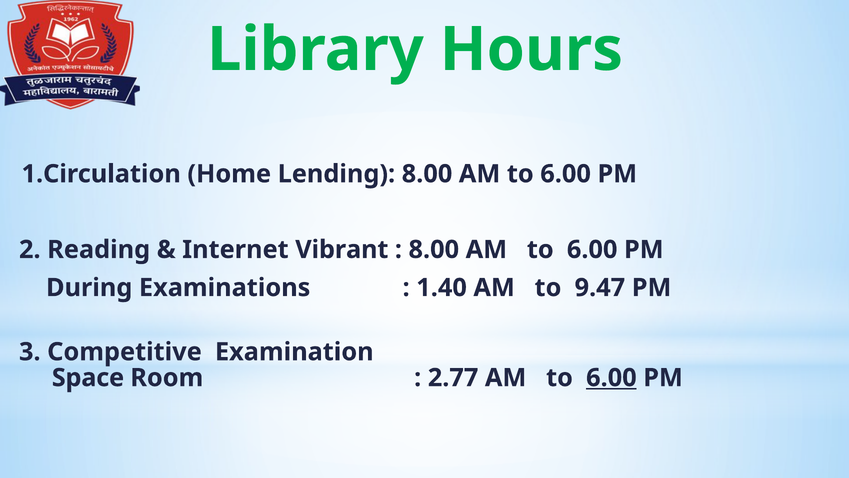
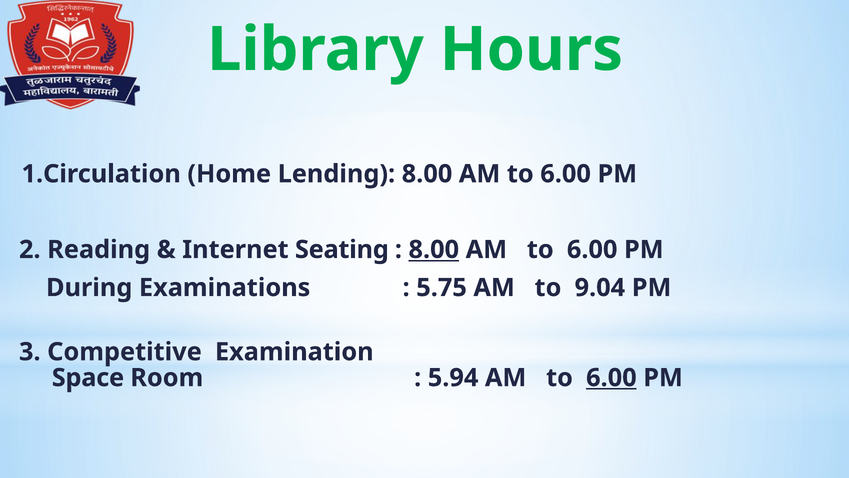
Vibrant: Vibrant -> Seating (342, 249)
8.00 underline: none -> present (434, 249)
1.40: 1.40 -> 5.75 (442, 287)
9.47: 9.47 -> 9.04 (600, 287)
2.77: 2.77 -> 5.94 (453, 377)
